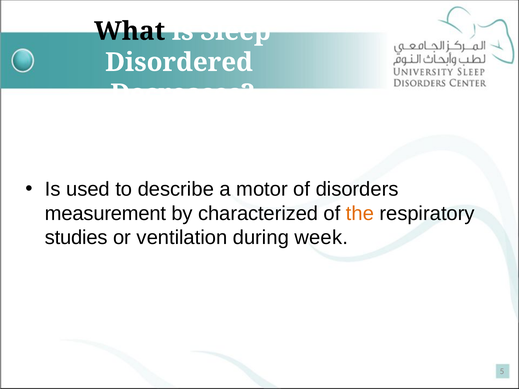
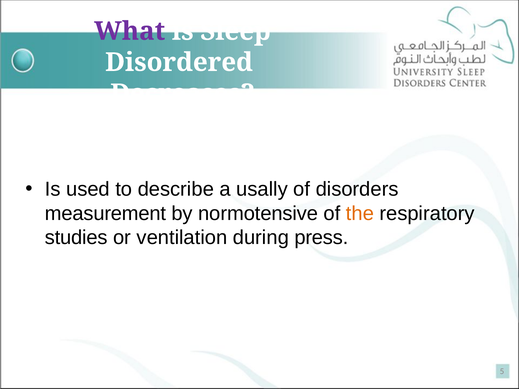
What colour: black -> purple (130, 31)
motor: motor -> usally (262, 189)
characterized: characterized -> normotensive (258, 214)
week: week -> press (321, 238)
